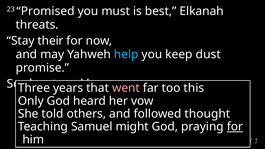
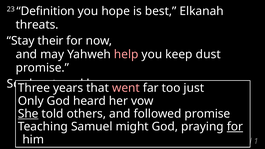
Promised: Promised -> Definition (46, 11)
must: must -> hope (116, 11)
help colour: light blue -> pink (126, 54)
this: this -> just (194, 88)
She underline: none -> present (28, 114)
followed thought: thought -> promise (207, 114)
